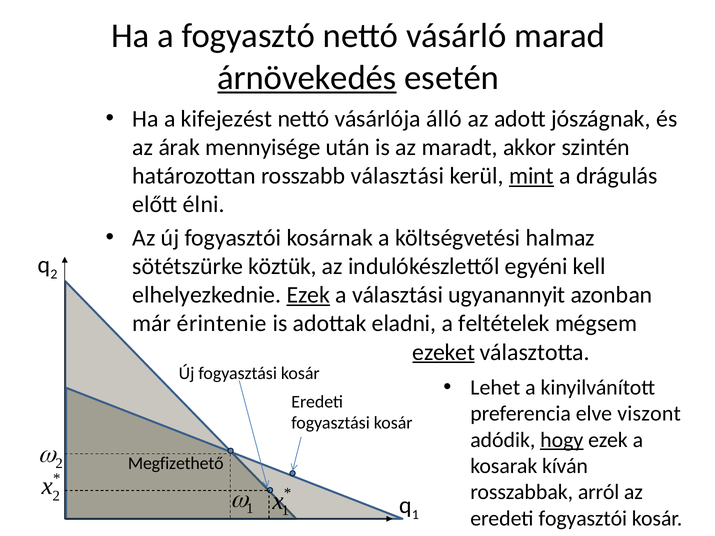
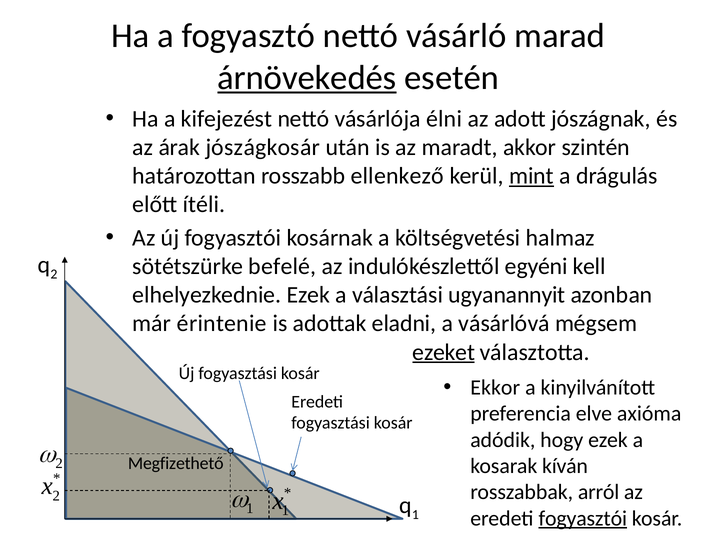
álló: álló -> élni (444, 119)
mennyisége: mennyisége -> jószágkosár (263, 147)
rosszabb választási: választási -> ellenkező (397, 176)
élni: élni -> ítéli (204, 205)
köztük: köztük -> befelé (282, 267)
Ezek underline: present -> none (308, 295)
feltételek: feltételek -> vásárlóvá (504, 324)
Lehet: Lehet -> Ekkor (495, 388)
viszont: viszont -> axióma (649, 414)
hogy underline: present -> none (562, 440)
fogyasztói underline: none -> present (583, 519)
